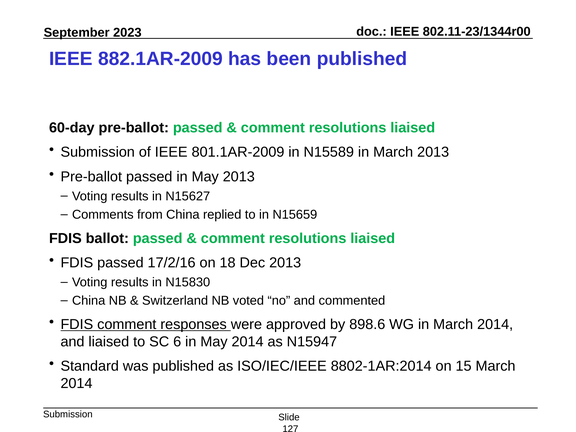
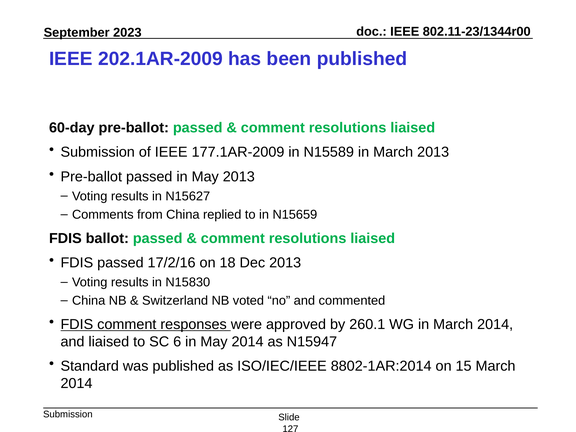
882.1AR-2009: 882.1AR-2009 -> 202.1AR-2009 (160, 59)
801.1AR-2009: 801.1AR-2009 -> 177.1AR-2009 (238, 152)
898.6: 898.6 -> 260.1 (367, 324)
